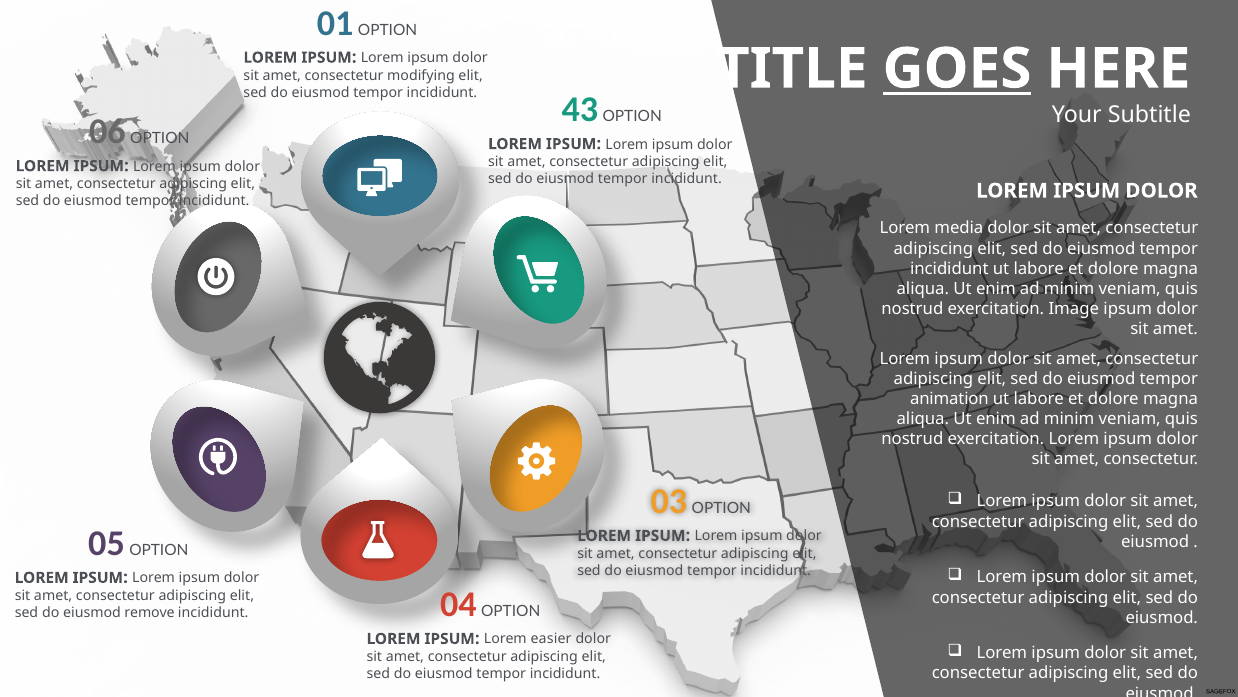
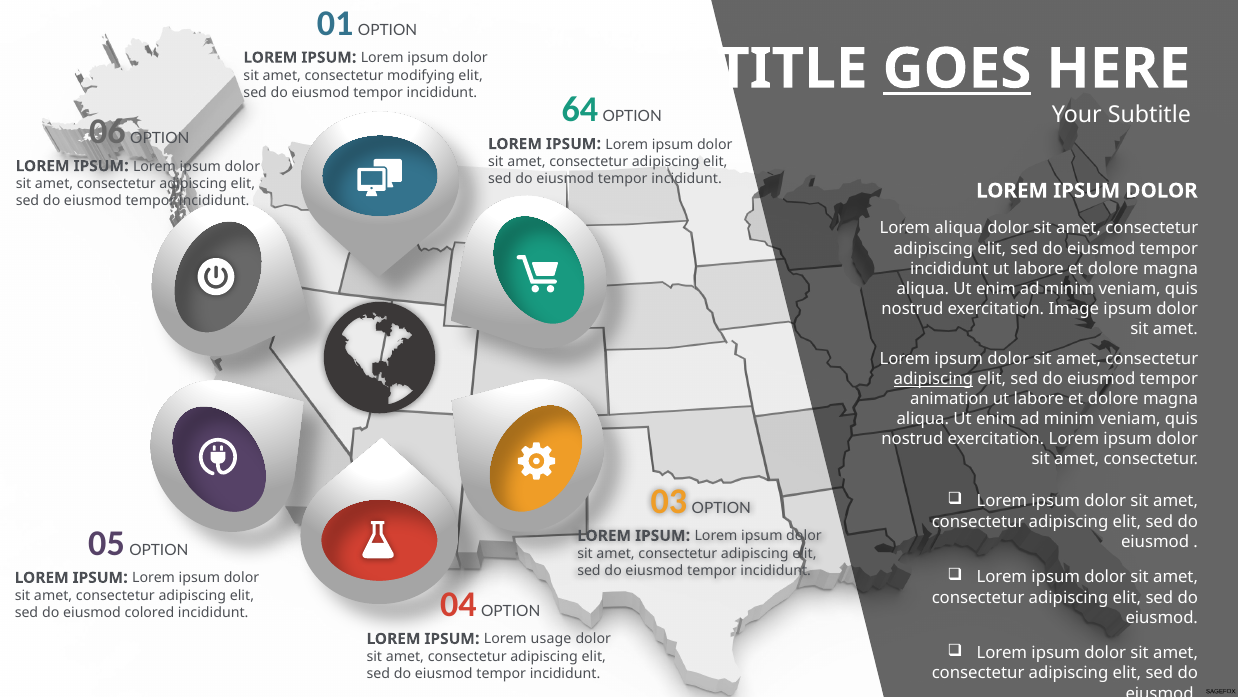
43: 43 -> 64 (580, 110)
Lorem media: media -> aliqua (959, 228)
adipiscing underline: none -> present (933, 378)
remove: remove -> colored (150, 612)
easier: easier -> usage (551, 639)
